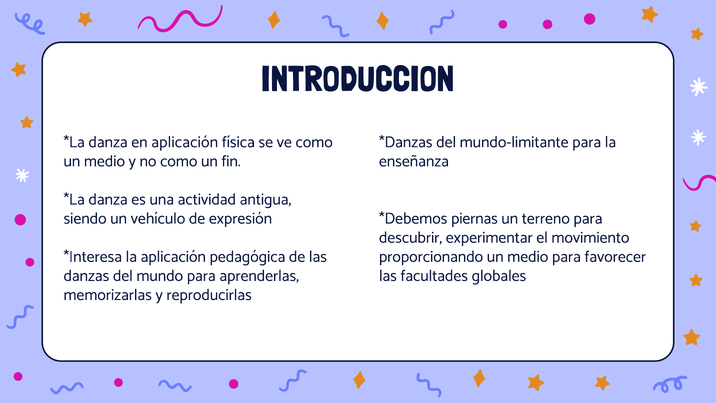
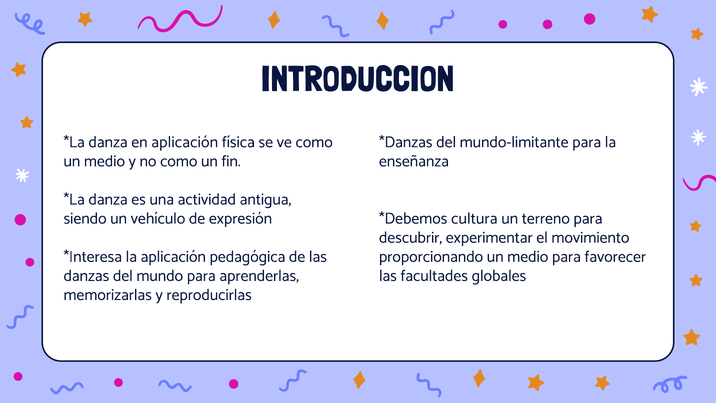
piernas: piernas -> cultura (474, 218)
